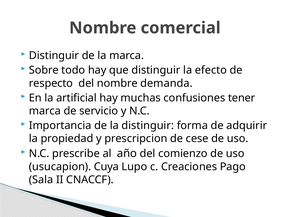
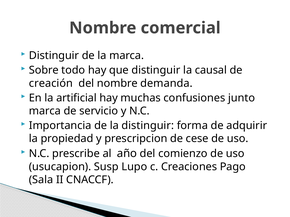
efecto: efecto -> causal (211, 70)
respecto: respecto -> creación (51, 83)
tener: tener -> junto (242, 98)
Cuya: Cuya -> Susp (106, 167)
